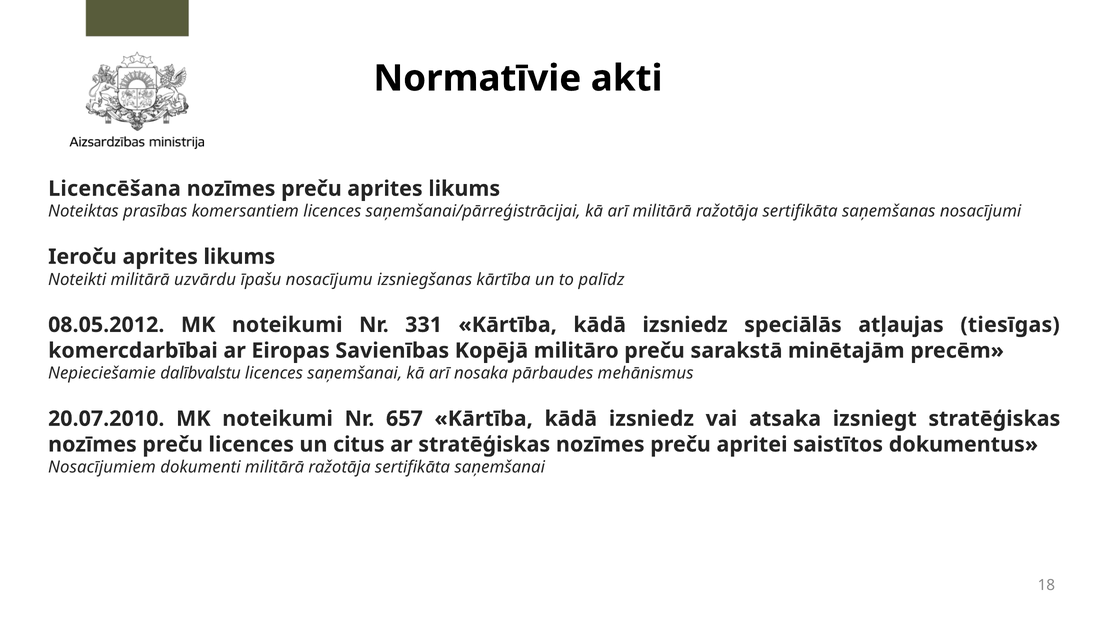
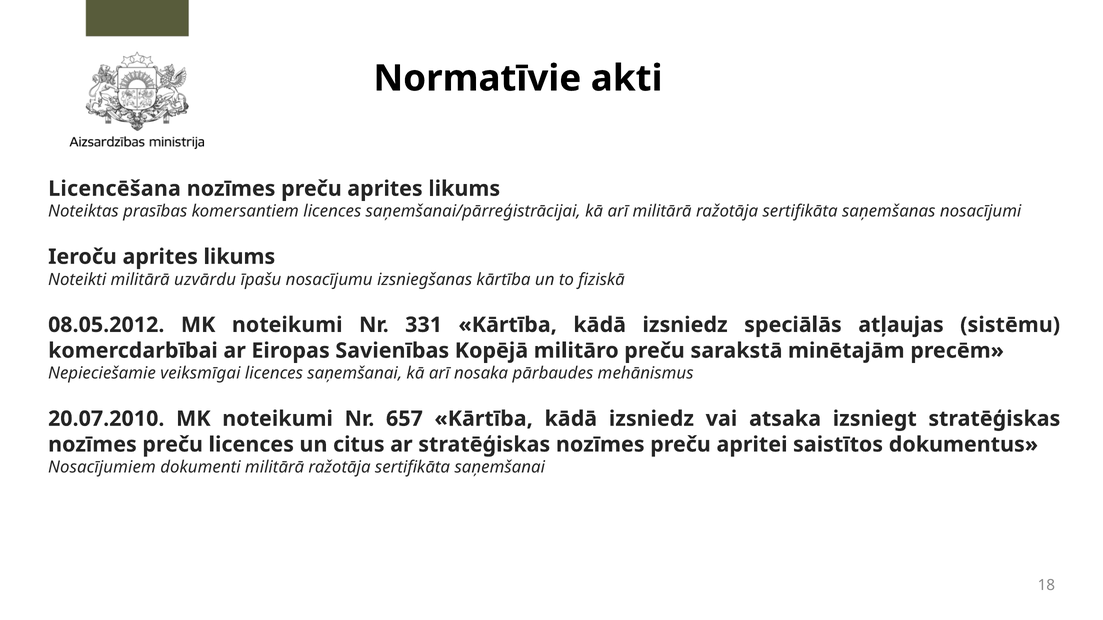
palīdz: palīdz -> fiziskā (602, 280)
tiesīgas: tiesīgas -> sistēmu (1010, 325)
dalībvalstu: dalībvalstu -> veiksmīgai (200, 374)
